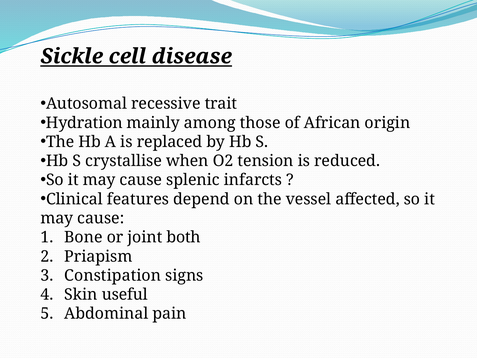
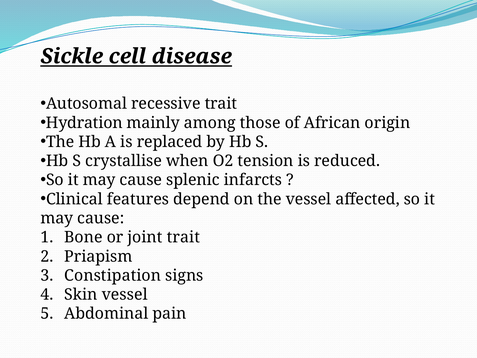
joint both: both -> trait (183, 237)
Skin useful: useful -> vessel (125, 294)
